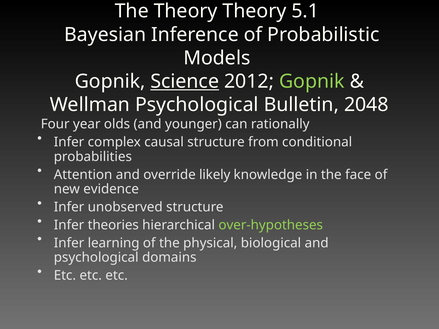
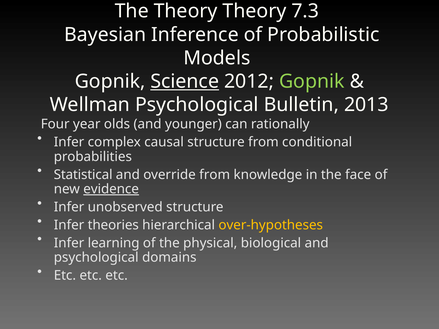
5.1: 5.1 -> 7.3 (305, 11)
2048: 2048 -> 2013 (366, 105)
Attention: Attention -> Statistical (83, 175)
override likely: likely -> from (215, 175)
evidence underline: none -> present (111, 189)
over-hypotheses colour: light green -> yellow (271, 225)
